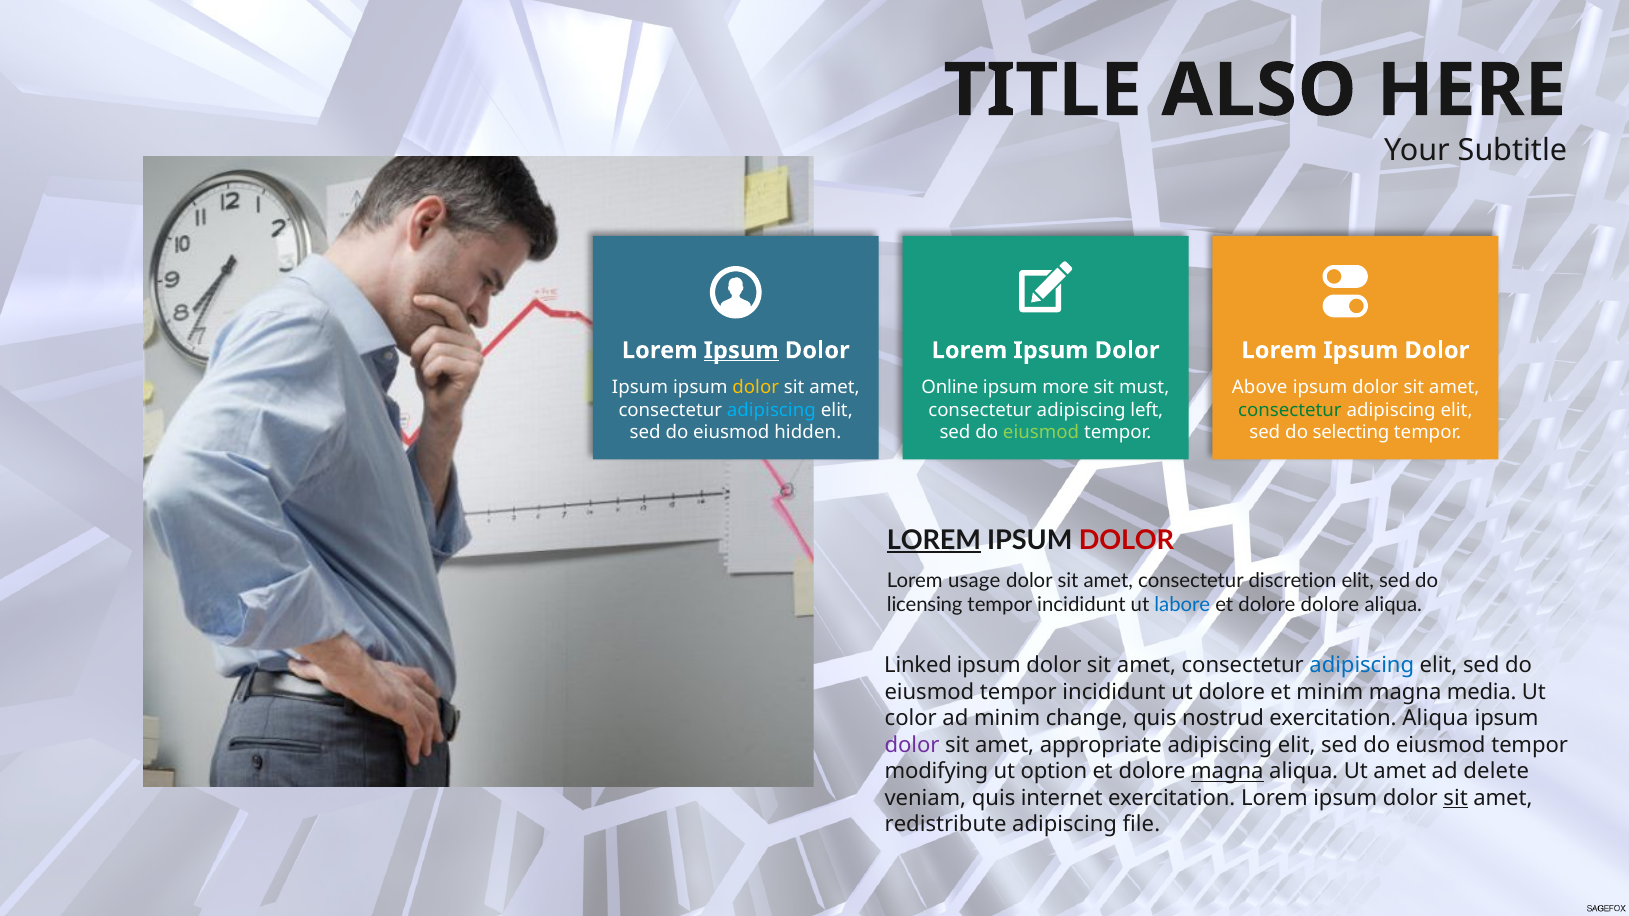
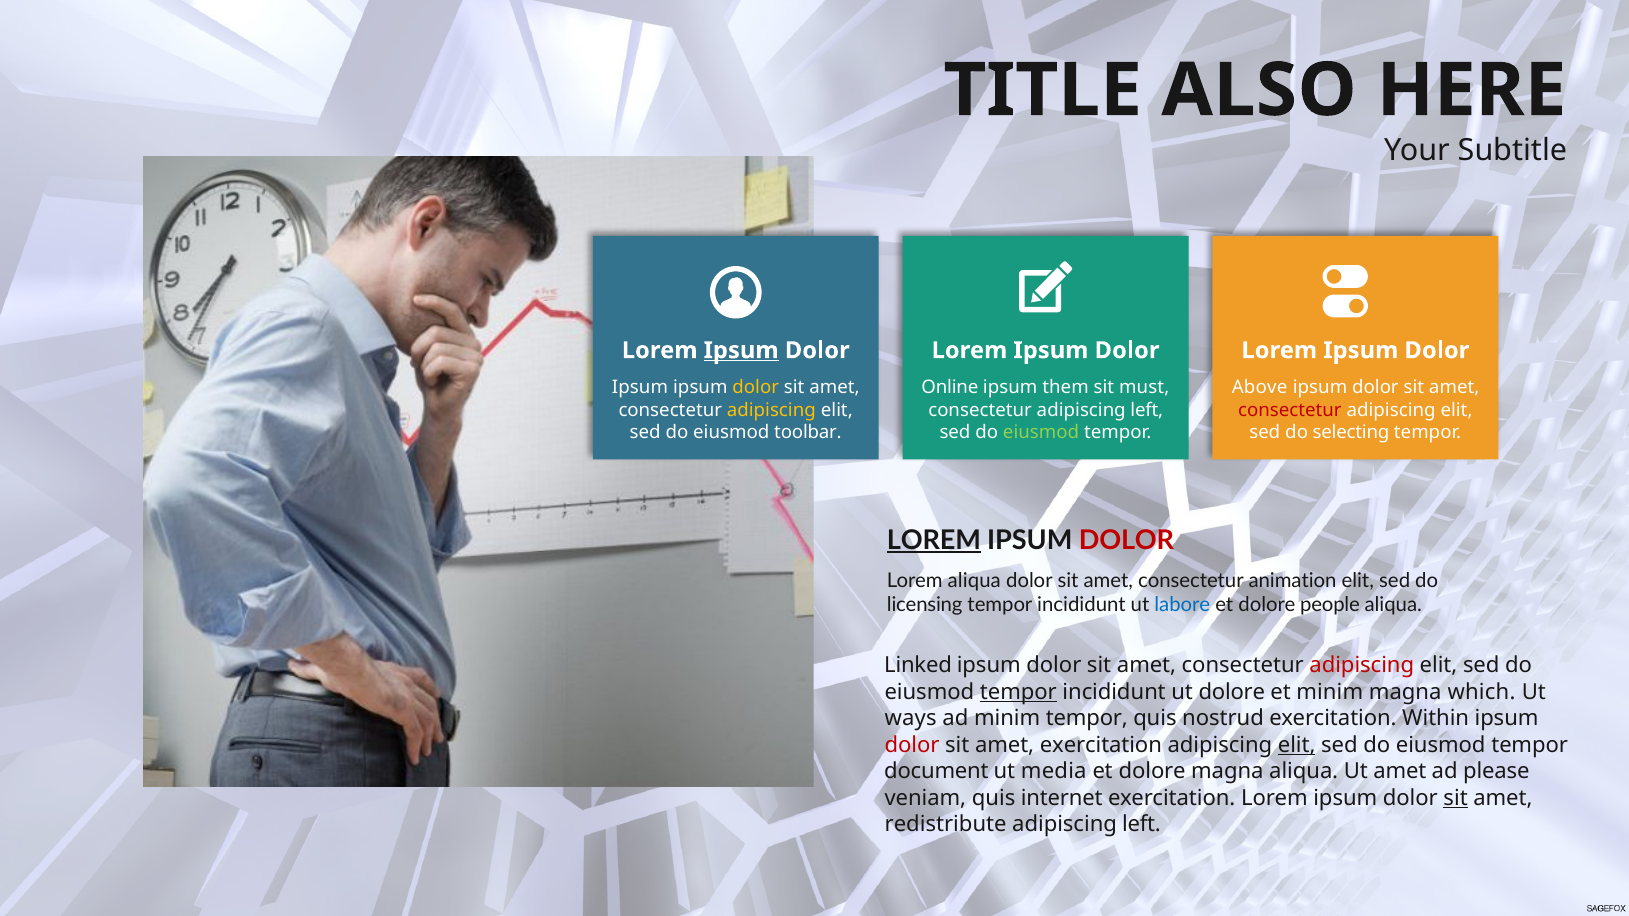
more: more -> them (1065, 388)
adipiscing colour: light blue -> yellow (771, 410)
consectetur colour: green -> red (1290, 410)
hidden: hidden -> toolbar (808, 433)
Lorem usage: usage -> aliqua (974, 581)
discretion: discretion -> animation (1292, 581)
dolore dolore: dolore -> people (1330, 605)
adipiscing colour: blue -> red (1362, 666)
tempor underline: none -> present (1018, 692)
media: media -> which (1482, 692)
color: color -> ways (911, 719)
minim change: change -> tempor (1087, 719)
exercitation Aliqua: Aliqua -> Within (1436, 719)
dolor colour: purple -> red (912, 745)
amet appropriate: appropriate -> exercitation (1101, 745)
elit underline: none -> present (1297, 745)
modifying: modifying -> document (936, 772)
option: option -> media (1054, 772)
magna underline: present -> none (1227, 772)
delete: delete -> please (1496, 772)
file: file -> left (1142, 825)
